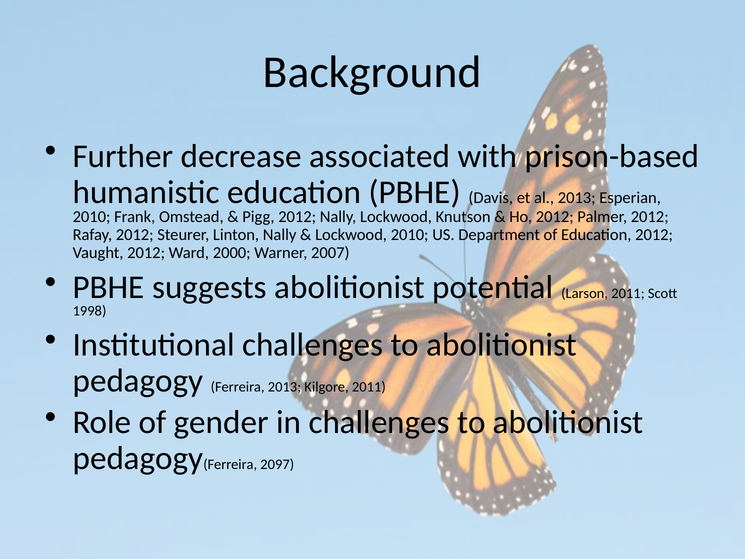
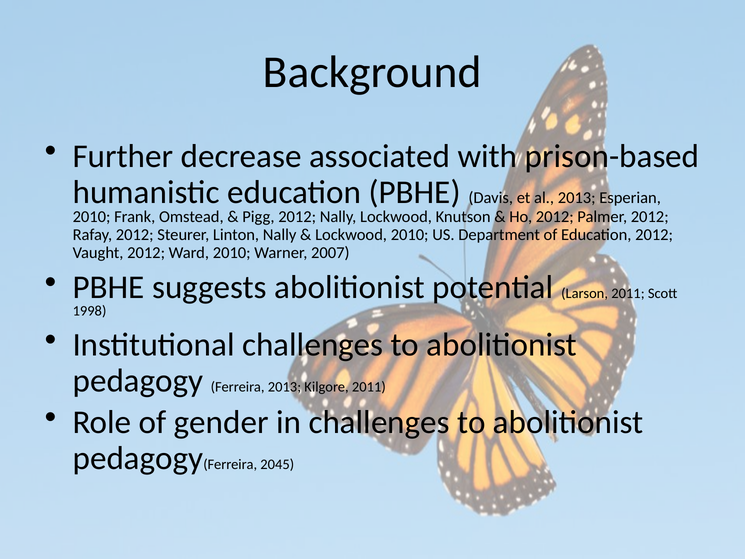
Ward 2000: 2000 -> 2010 (232, 252)
2097: 2097 -> 2045 (277, 464)
